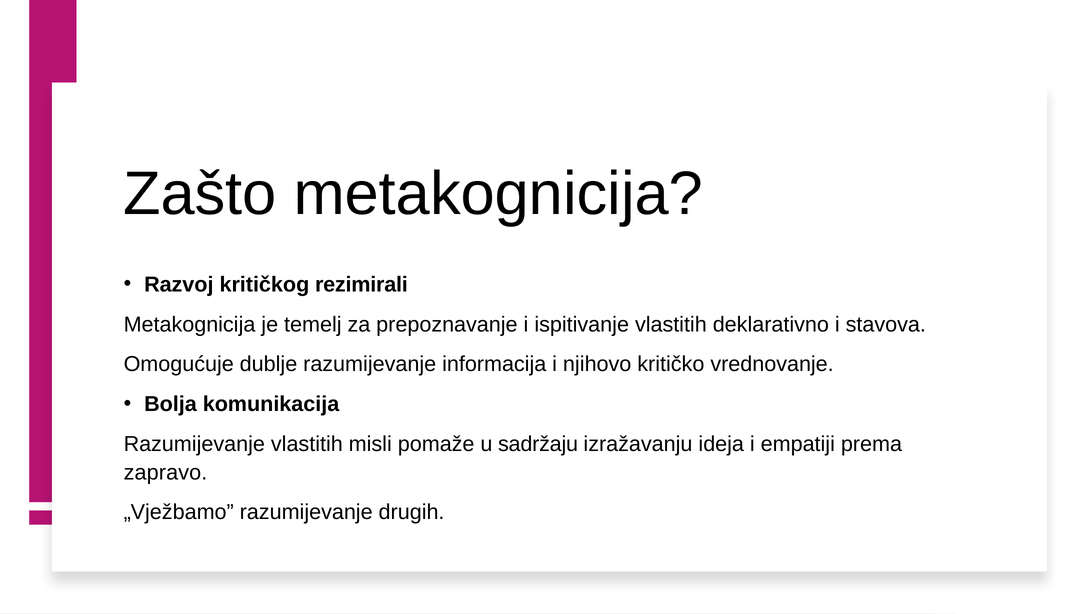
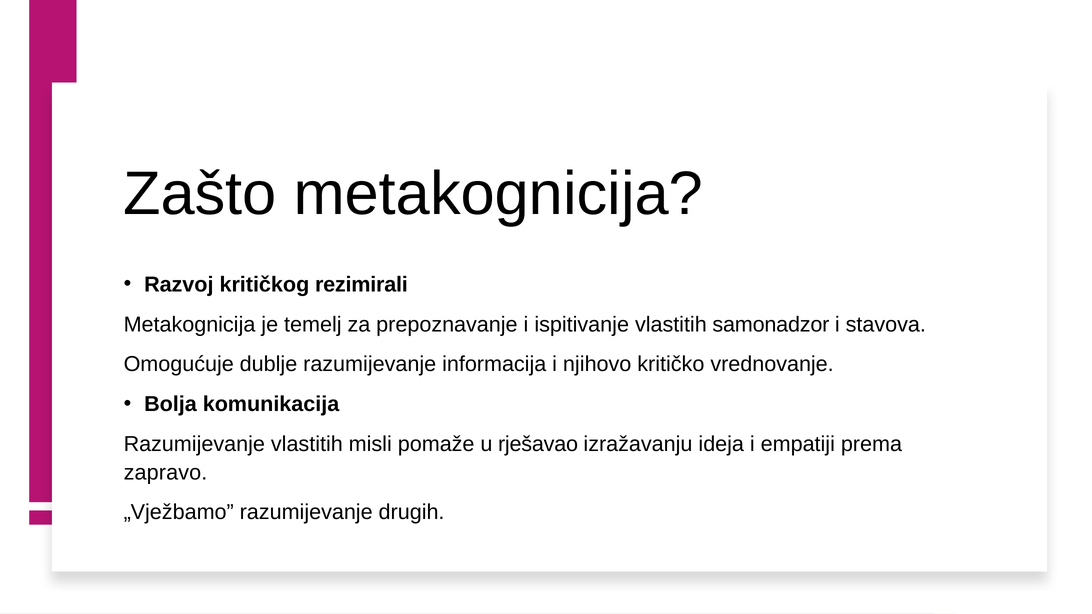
deklarativno: deklarativno -> samonadzor (771, 325)
sadržaju: sadržaju -> rješavao (538, 444)
